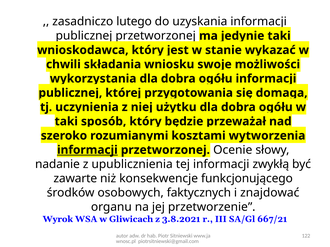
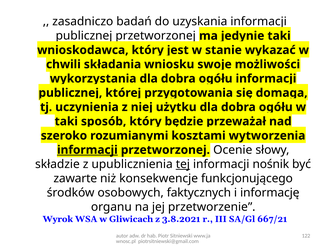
lutego: lutego -> badań (134, 22)
nadanie: nadanie -> składzie (57, 165)
tej underline: none -> present (183, 165)
zwykłą: zwykłą -> nośnik (271, 165)
znajdować: znajdować -> informację (270, 193)
